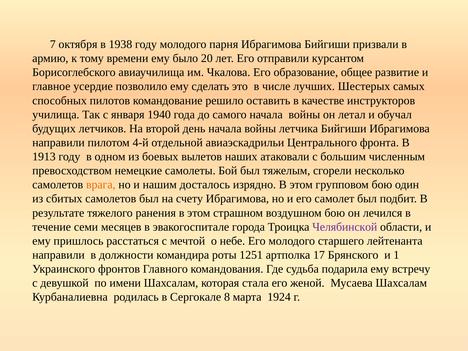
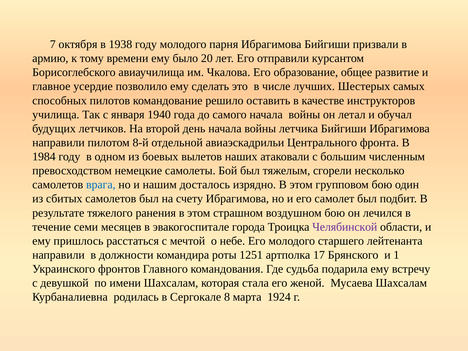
4-й: 4-й -> 8-й (141, 143)
1913: 1913 -> 1984 (44, 157)
врага colour: orange -> blue (101, 185)
